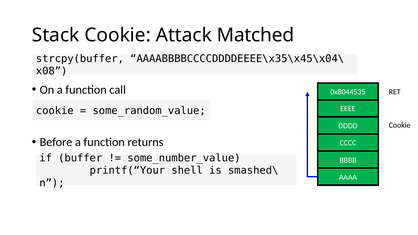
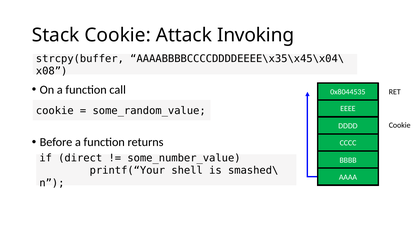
Matched: Matched -> Invoking (256, 35)
if buffer: buffer -> direct (80, 158)
